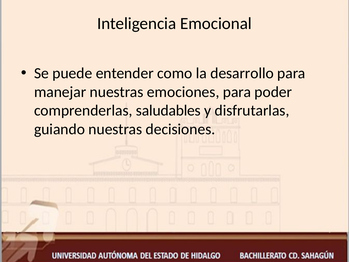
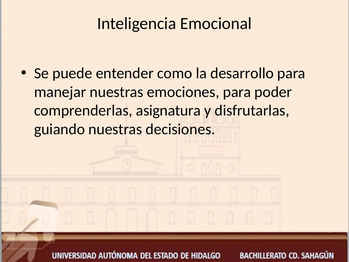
saludables: saludables -> asignatura (168, 110)
